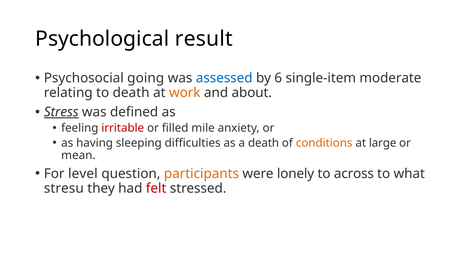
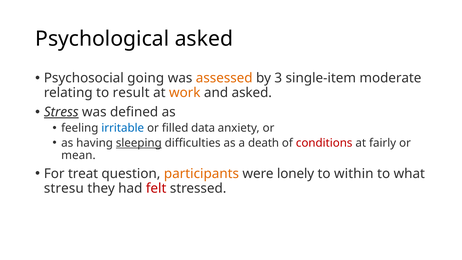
Psychological result: result -> asked (204, 39)
assessed colour: blue -> orange (224, 78)
6: 6 -> 3 (278, 78)
to death: death -> result (131, 93)
and about: about -> asked (252, 93)
irritable colour: red -> blue (123, 128)
mile: mile -> data (203, 128)
sleeping underline: none -> present (139, 143)
conditions colour: orange -> red (324, 143)
large: large -> fairly (383, 143)
level: level -> treat (83, 174)
across: across -> within (354, 174)
